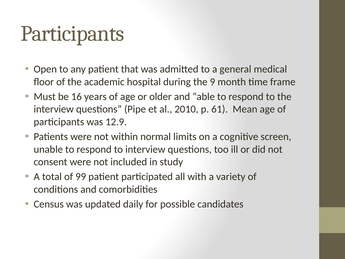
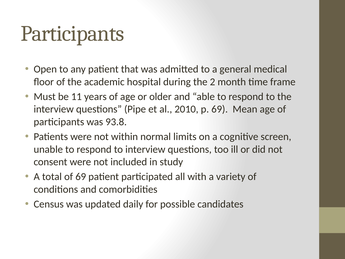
9: 9 -> 2 (213, 82)
16: 16 -> 11 (76, 97)
p 61: 61 -> 69 (220, 109)
12.9: 12.9 -> 93.8 (116, 122)
of 99: 99 -> 69 (81, 177)
